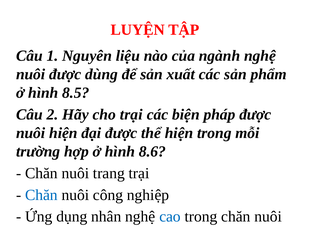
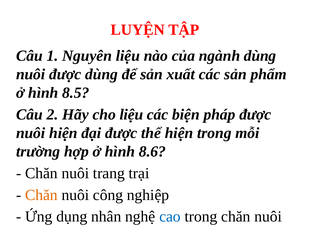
ngành nghệ: nghệ -> dùng (260, 56)
cho trại: trại -> liệu (131, 115)
Chăn colour: blue -> orange (41, 195)
